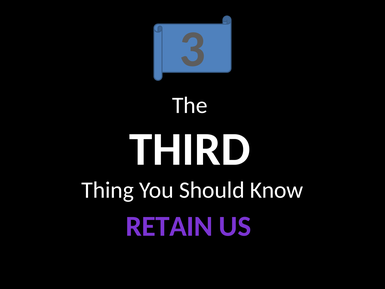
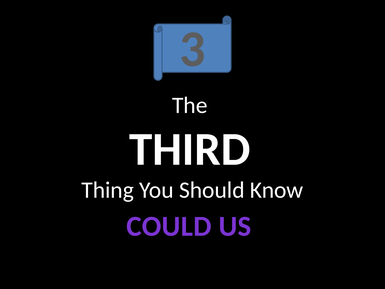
RETAIN: RETAIN -> COULD (169, 226)
